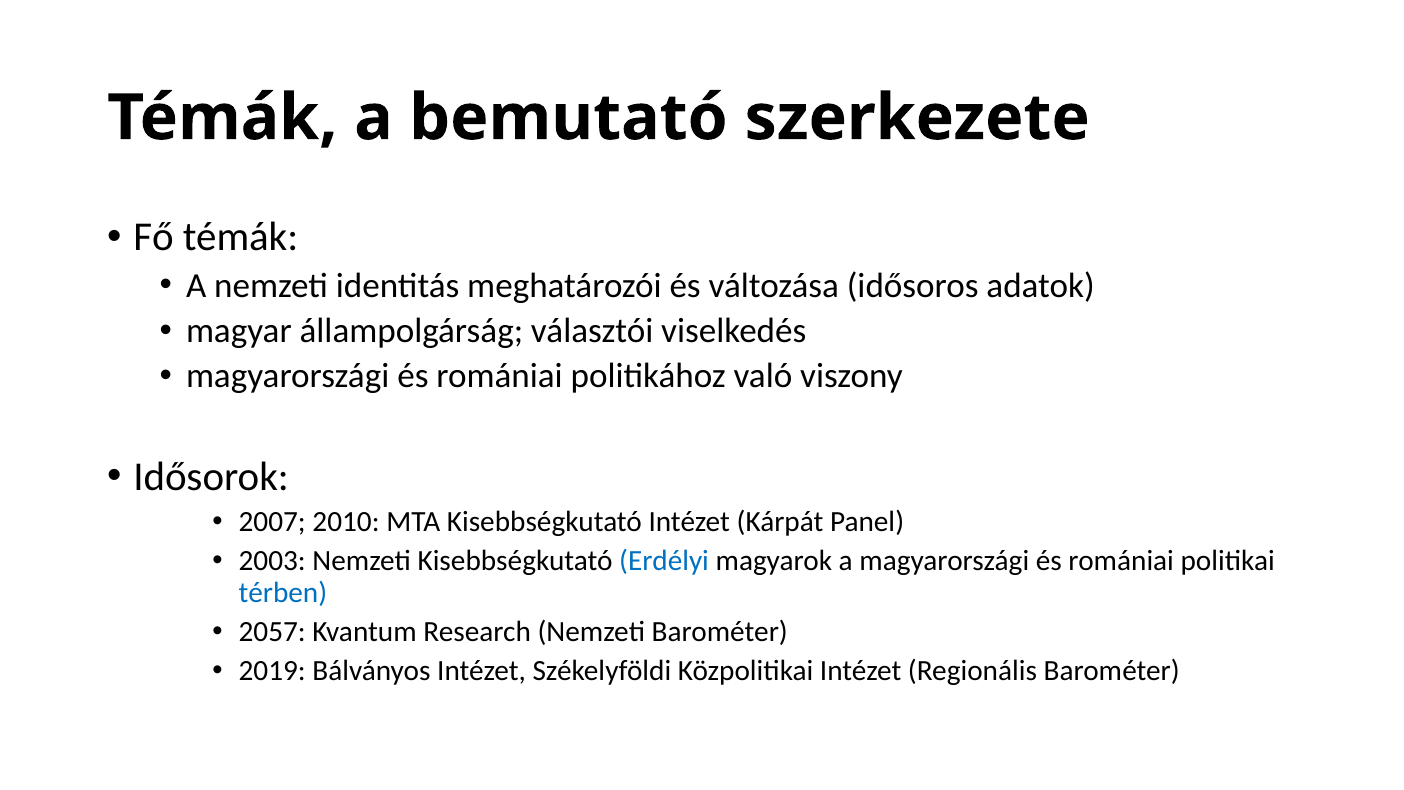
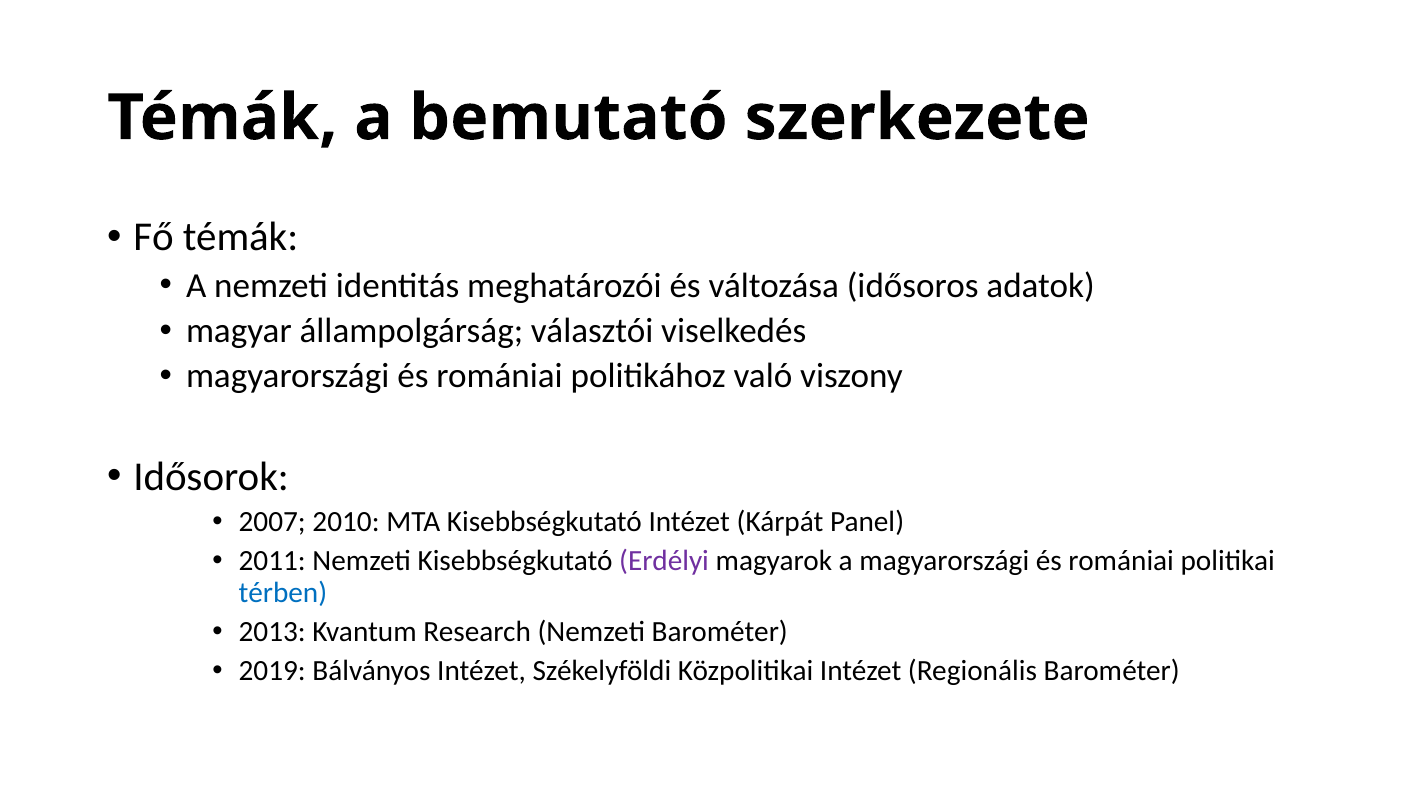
2003: 2003 -> 2011 (272, 561)
Erdélyi colour: blue -> purple (664, 561)
2057: 2057 -> 2013 (272, 632)
